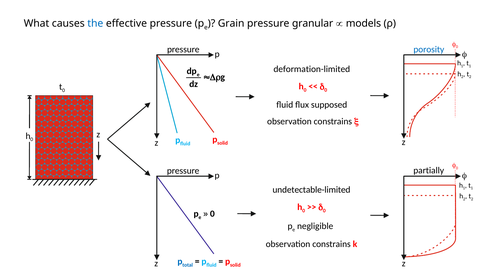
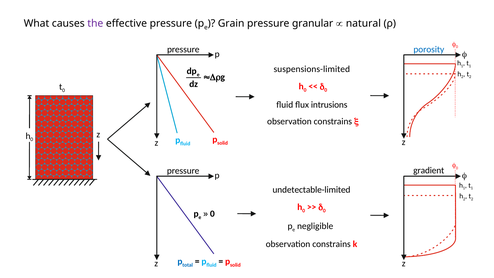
the colour: blue -> purple (95, 23)
models: models -> natural (363, 23)
deformation-limited: deformation-limited -> suspensions-limited (312, 69)
supposed: supposed -> intrusions (329, 105)
partially: partially -> gradient (429, 170)
